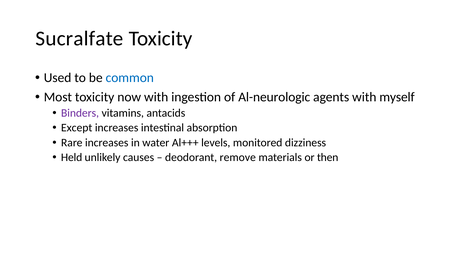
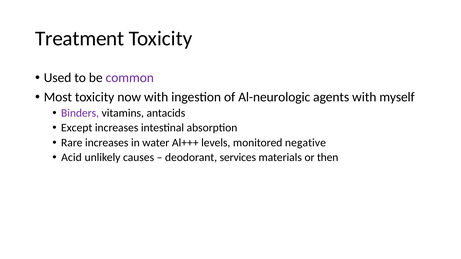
Sucralfate: Sucralfate -> Treatment (80, 39)
common colour: blue -> purple (130, 78)
dizziness: dizziness -> negative (305, 143)
Held: Held -> Acid (71, 158)
remove: remove -> services (238, 158)
